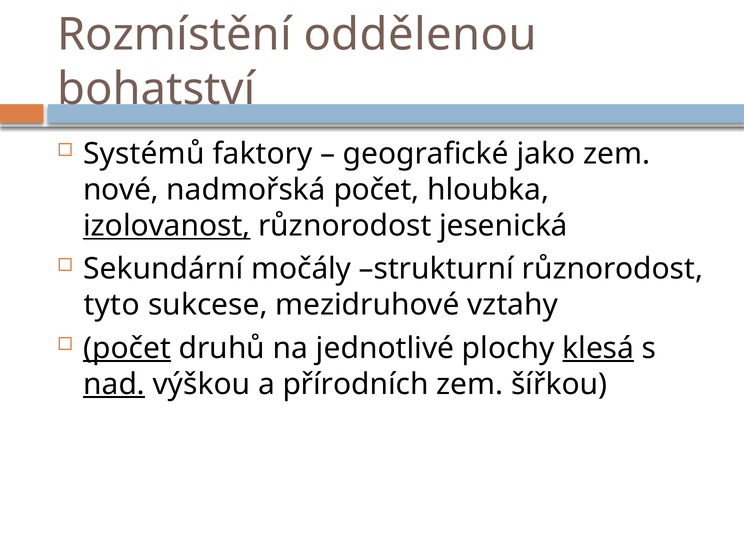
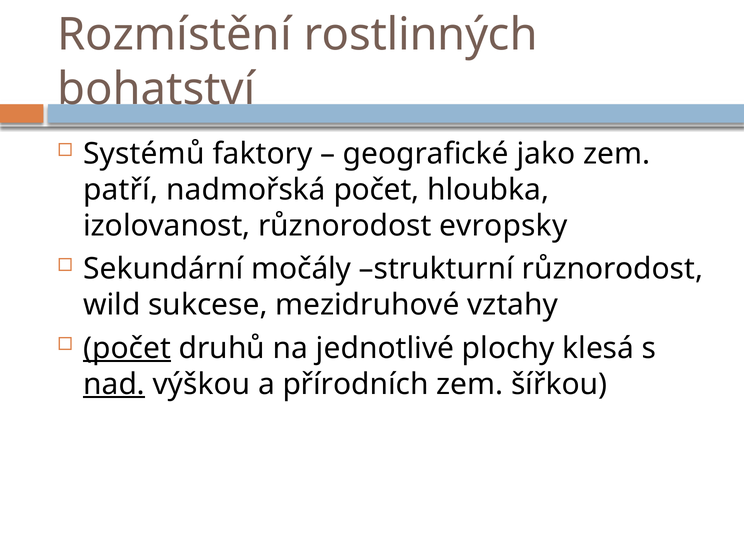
oddělenou: oddělenou -> rostlinných (421, 35)
nové: nové -> patří (121, 190)
izolovanost underline: present -> none (167, 226)
jesenická: jesenická -> evropsky (503, 226)
tyto: tyto -> wild (112, 305)
klesá underline: present -> none (598, 348)
